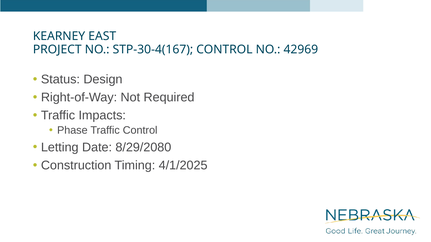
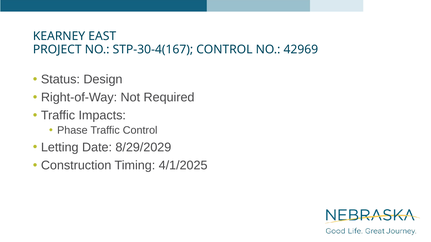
8/29/2080: 8/29/2080 -> 8/29/2029 (143, 148)
